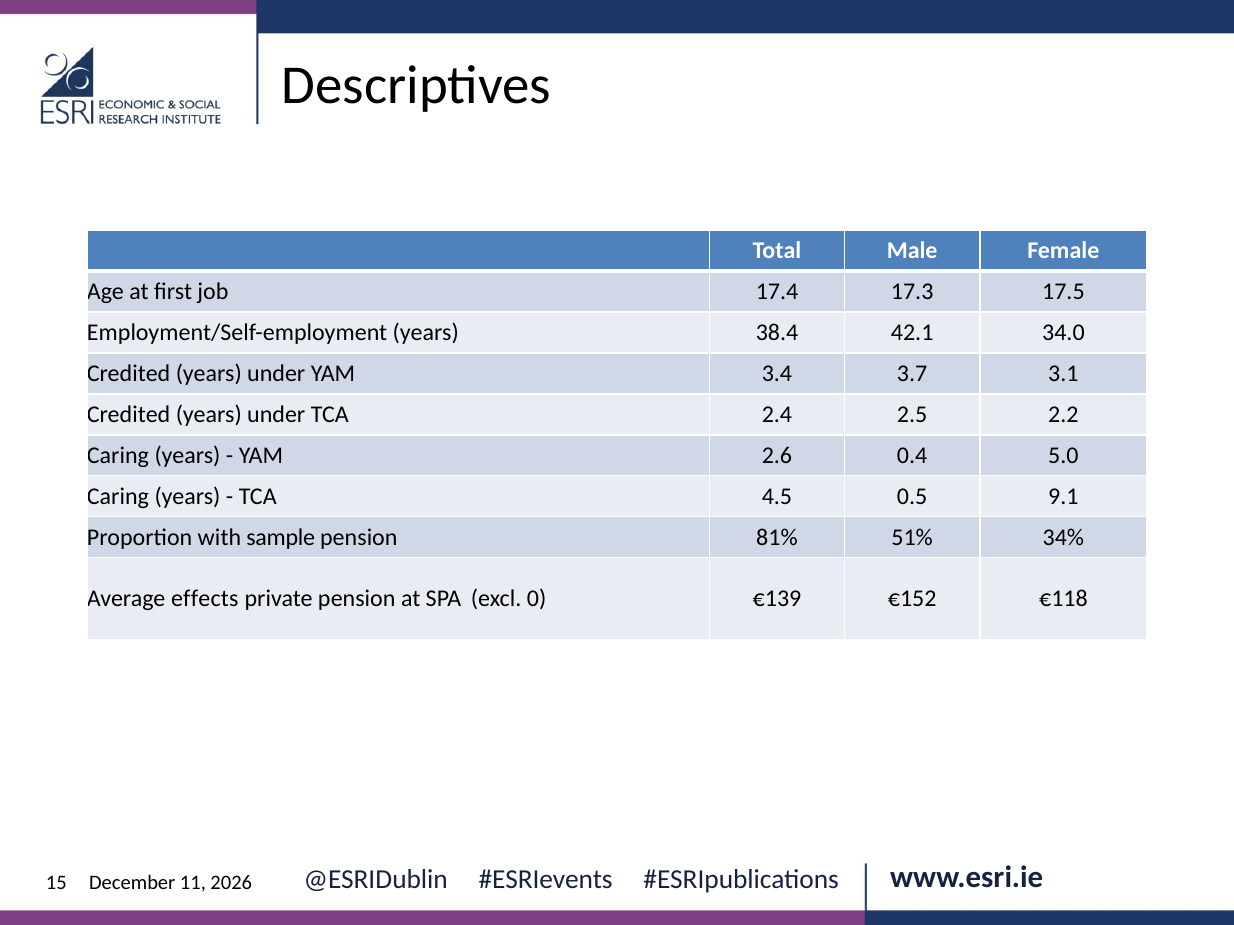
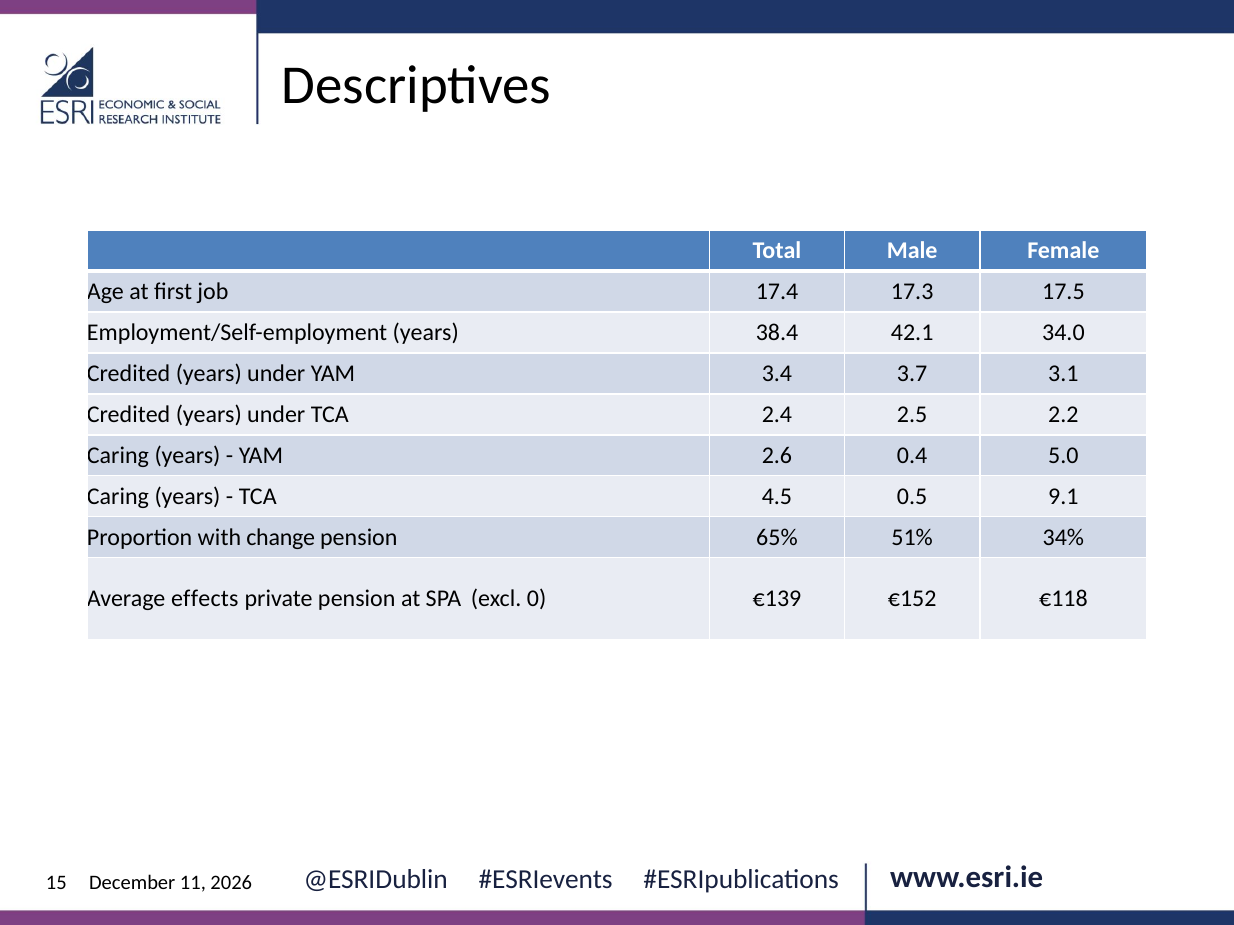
sample: sample -> change (281, 538)
81%: 81% -> 65% (777, 538)
